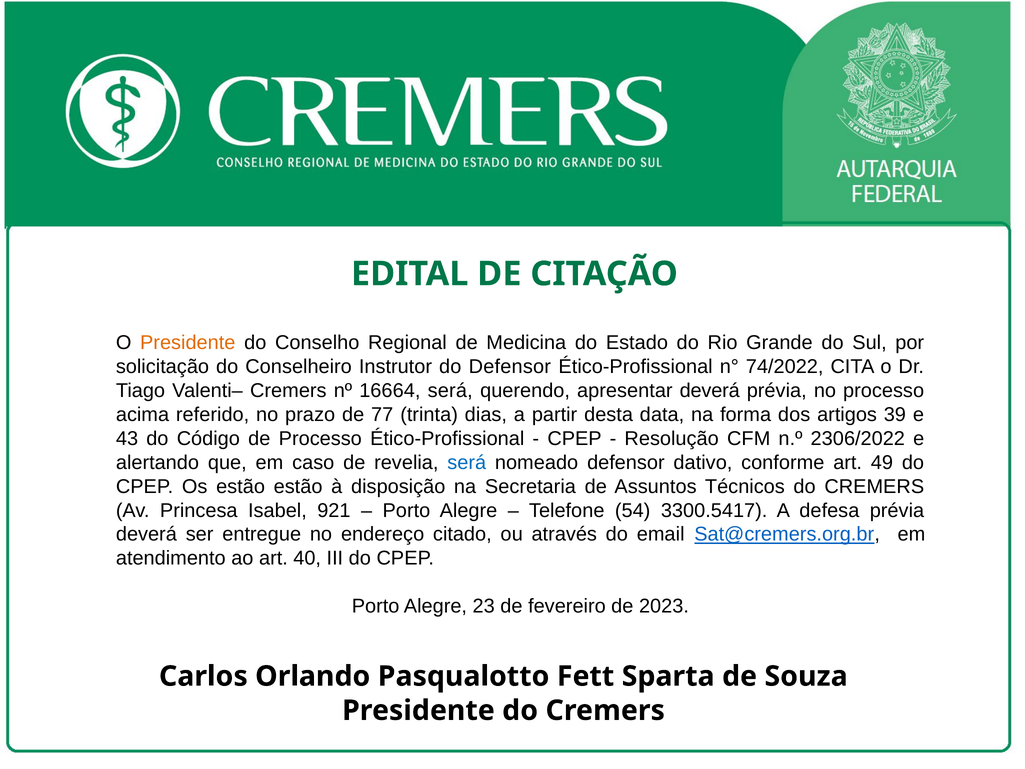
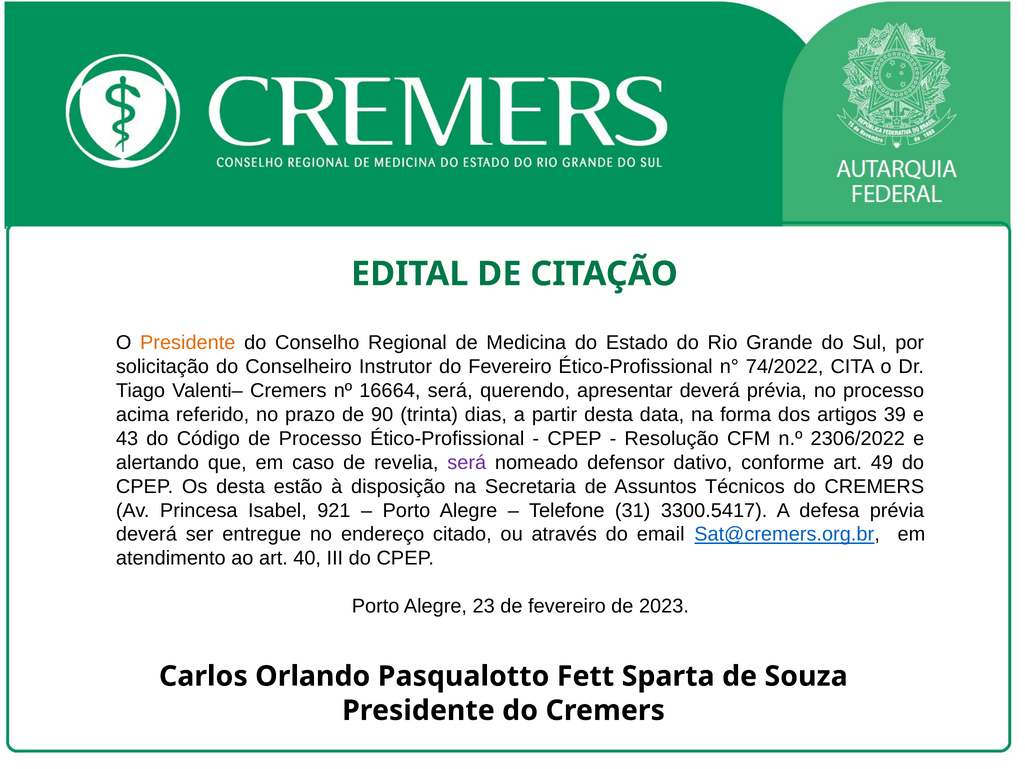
do Defensor: Defensor -> Fevereiro (510, 367)
77: 77 -> 90 (382, 415)
será colour: blue -> purple (467, 462)
Os estão: estão -> desta (241, 486)
54: 54 -> 31 (633, 510)
